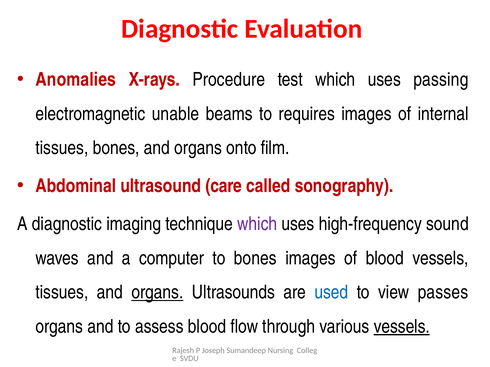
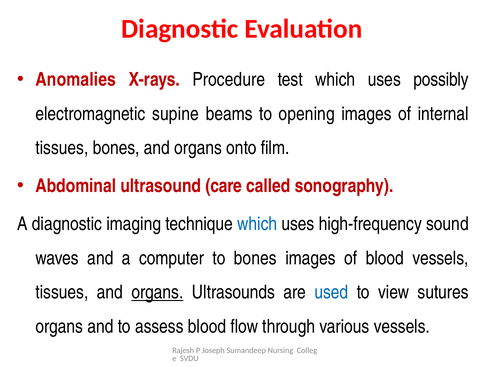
passing: passing -> possibly (441, 80)
unable: unable -> supine (176, 114)
requires: requires -> opening (307, 114)
which colour: purple -> blue (257, 224)
passes: passes -> sutures (443, 293)
vessels underline: present -> none (402, 327)
